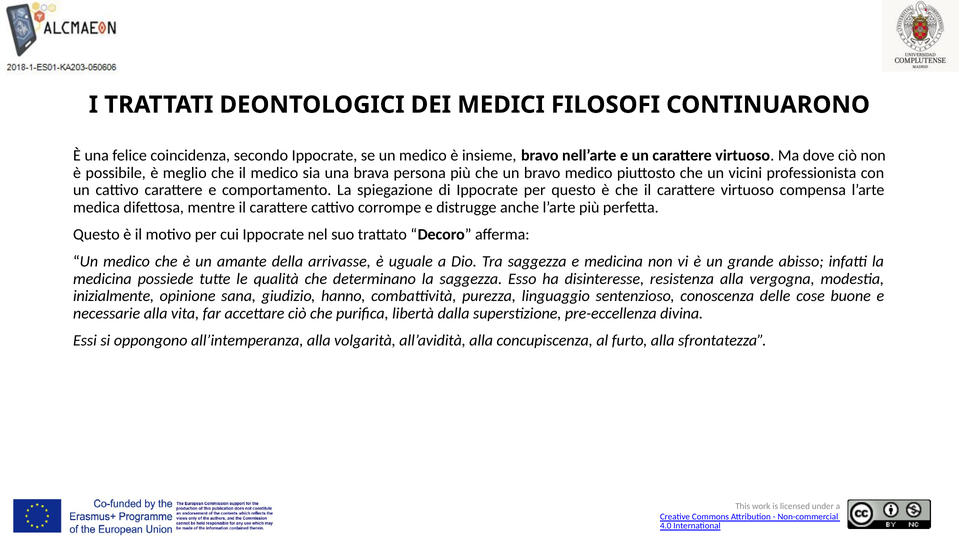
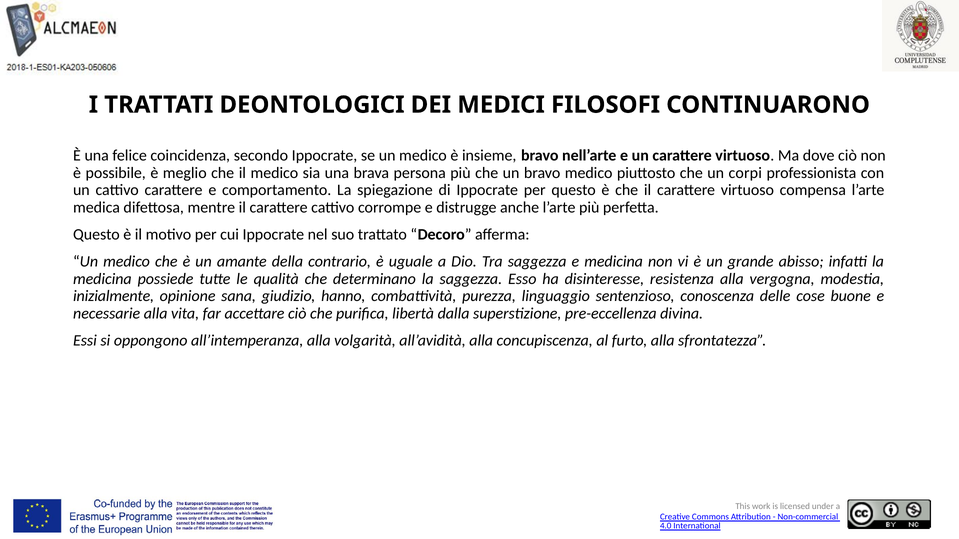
vicini: vicini -> corpi (745, 173)
arrivasse: arrivasse -> contrario (340, 262)
